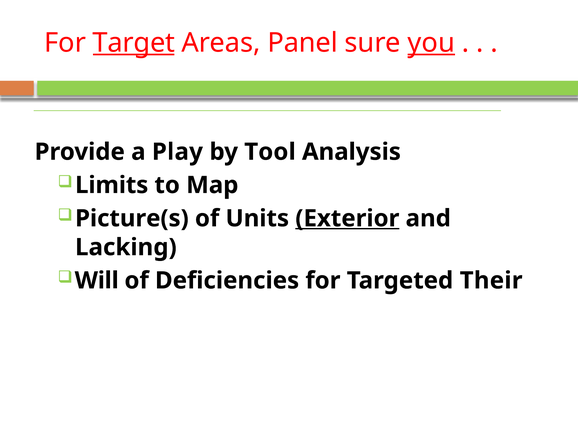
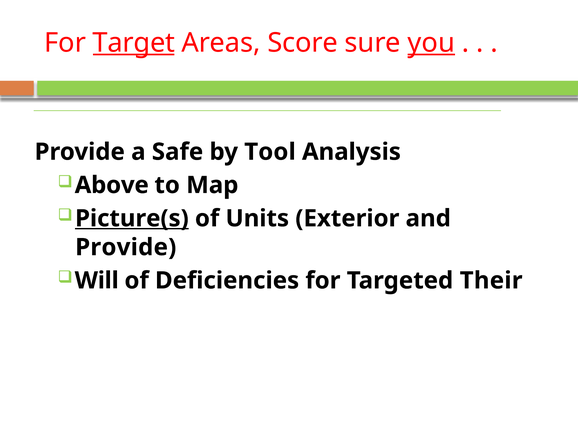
Panel: Panel -> Score (303, 43)
Play: Play -> Safe (178, 152)
Limits: Limits -> Above (112, 185)
Picture(s underline: none -> present (132, 219)
Exterior underline: present -> none (347, 219)
Lacking: Lacking -> Provide (126, 248)
